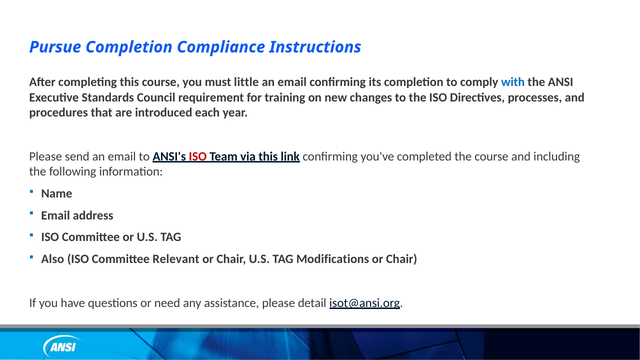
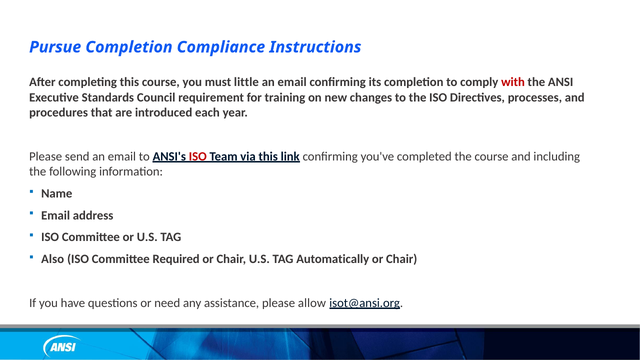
with colour: blue -> red (513, 82)
Relevant: Relevant -> Required (176, 259)
Modifications: Modifications -> Automatically (333, 259)
detail: detail -> allow (312, 303)
